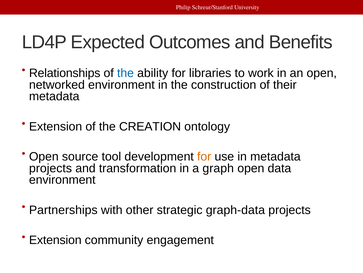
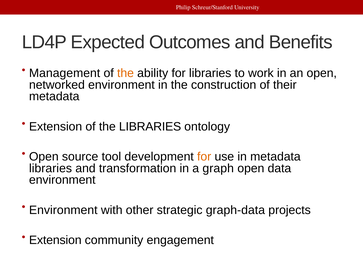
Relationships: Relationships -> Management (65, 73)
the colour: blue -> orange (125, 73)
the CREATION: CREATION -> LIBRARIES (150, 126)
projects: projects -> libraries (51, 168)
Partnerships: Partnerships -> Environment (63, 209)
